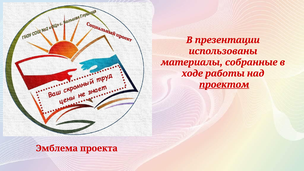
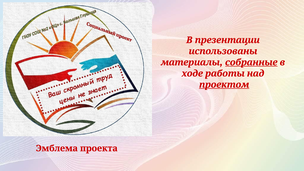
собранные underline: none -> present (251, 62)
